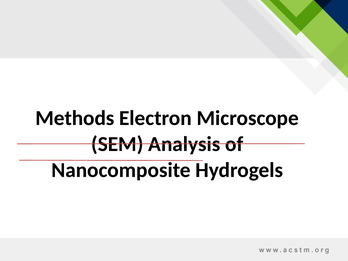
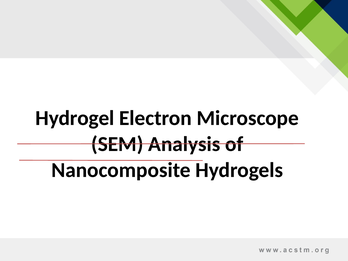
Methods: Methods -> Hydrogel (75, 118)
